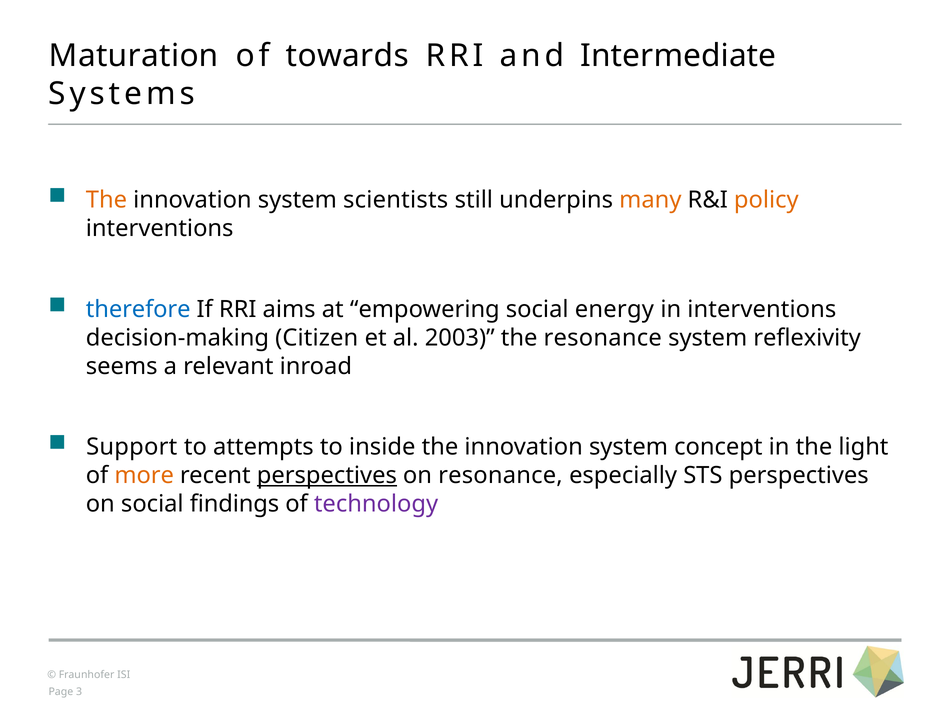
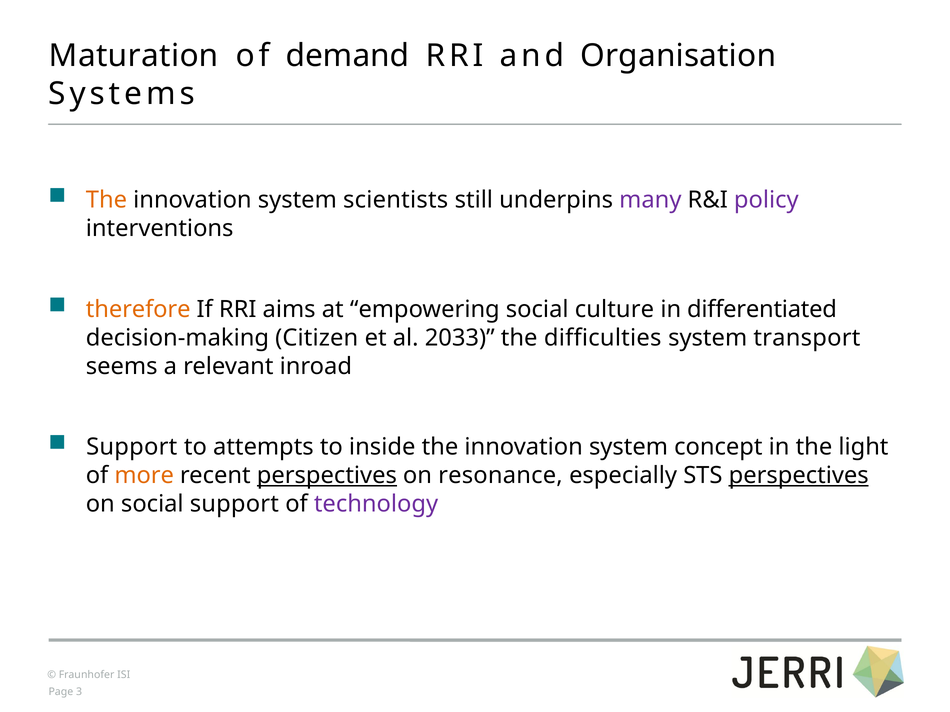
towards: towards -> demand (348, 56)
Intermediate: Intermediate -> Organisation (678, 56)
many colour: orange -> purple (650, 200)
policy colour: orange -> purple (766, 200)
therefore colour: blue -> orange (138, 309)
energy: energy -> culture (614, 309)
in interventions: interventions -> differentiated (762, 309)
2003: 2003 -> 2033 (460, 338)
the resonance: resonance -> difficulties (603, 338)
reflexivity: reflexivity -> transport (807, 338)
perspectives underline: none -> present (799, 476)
social findings: findings -> support (234, 504)
